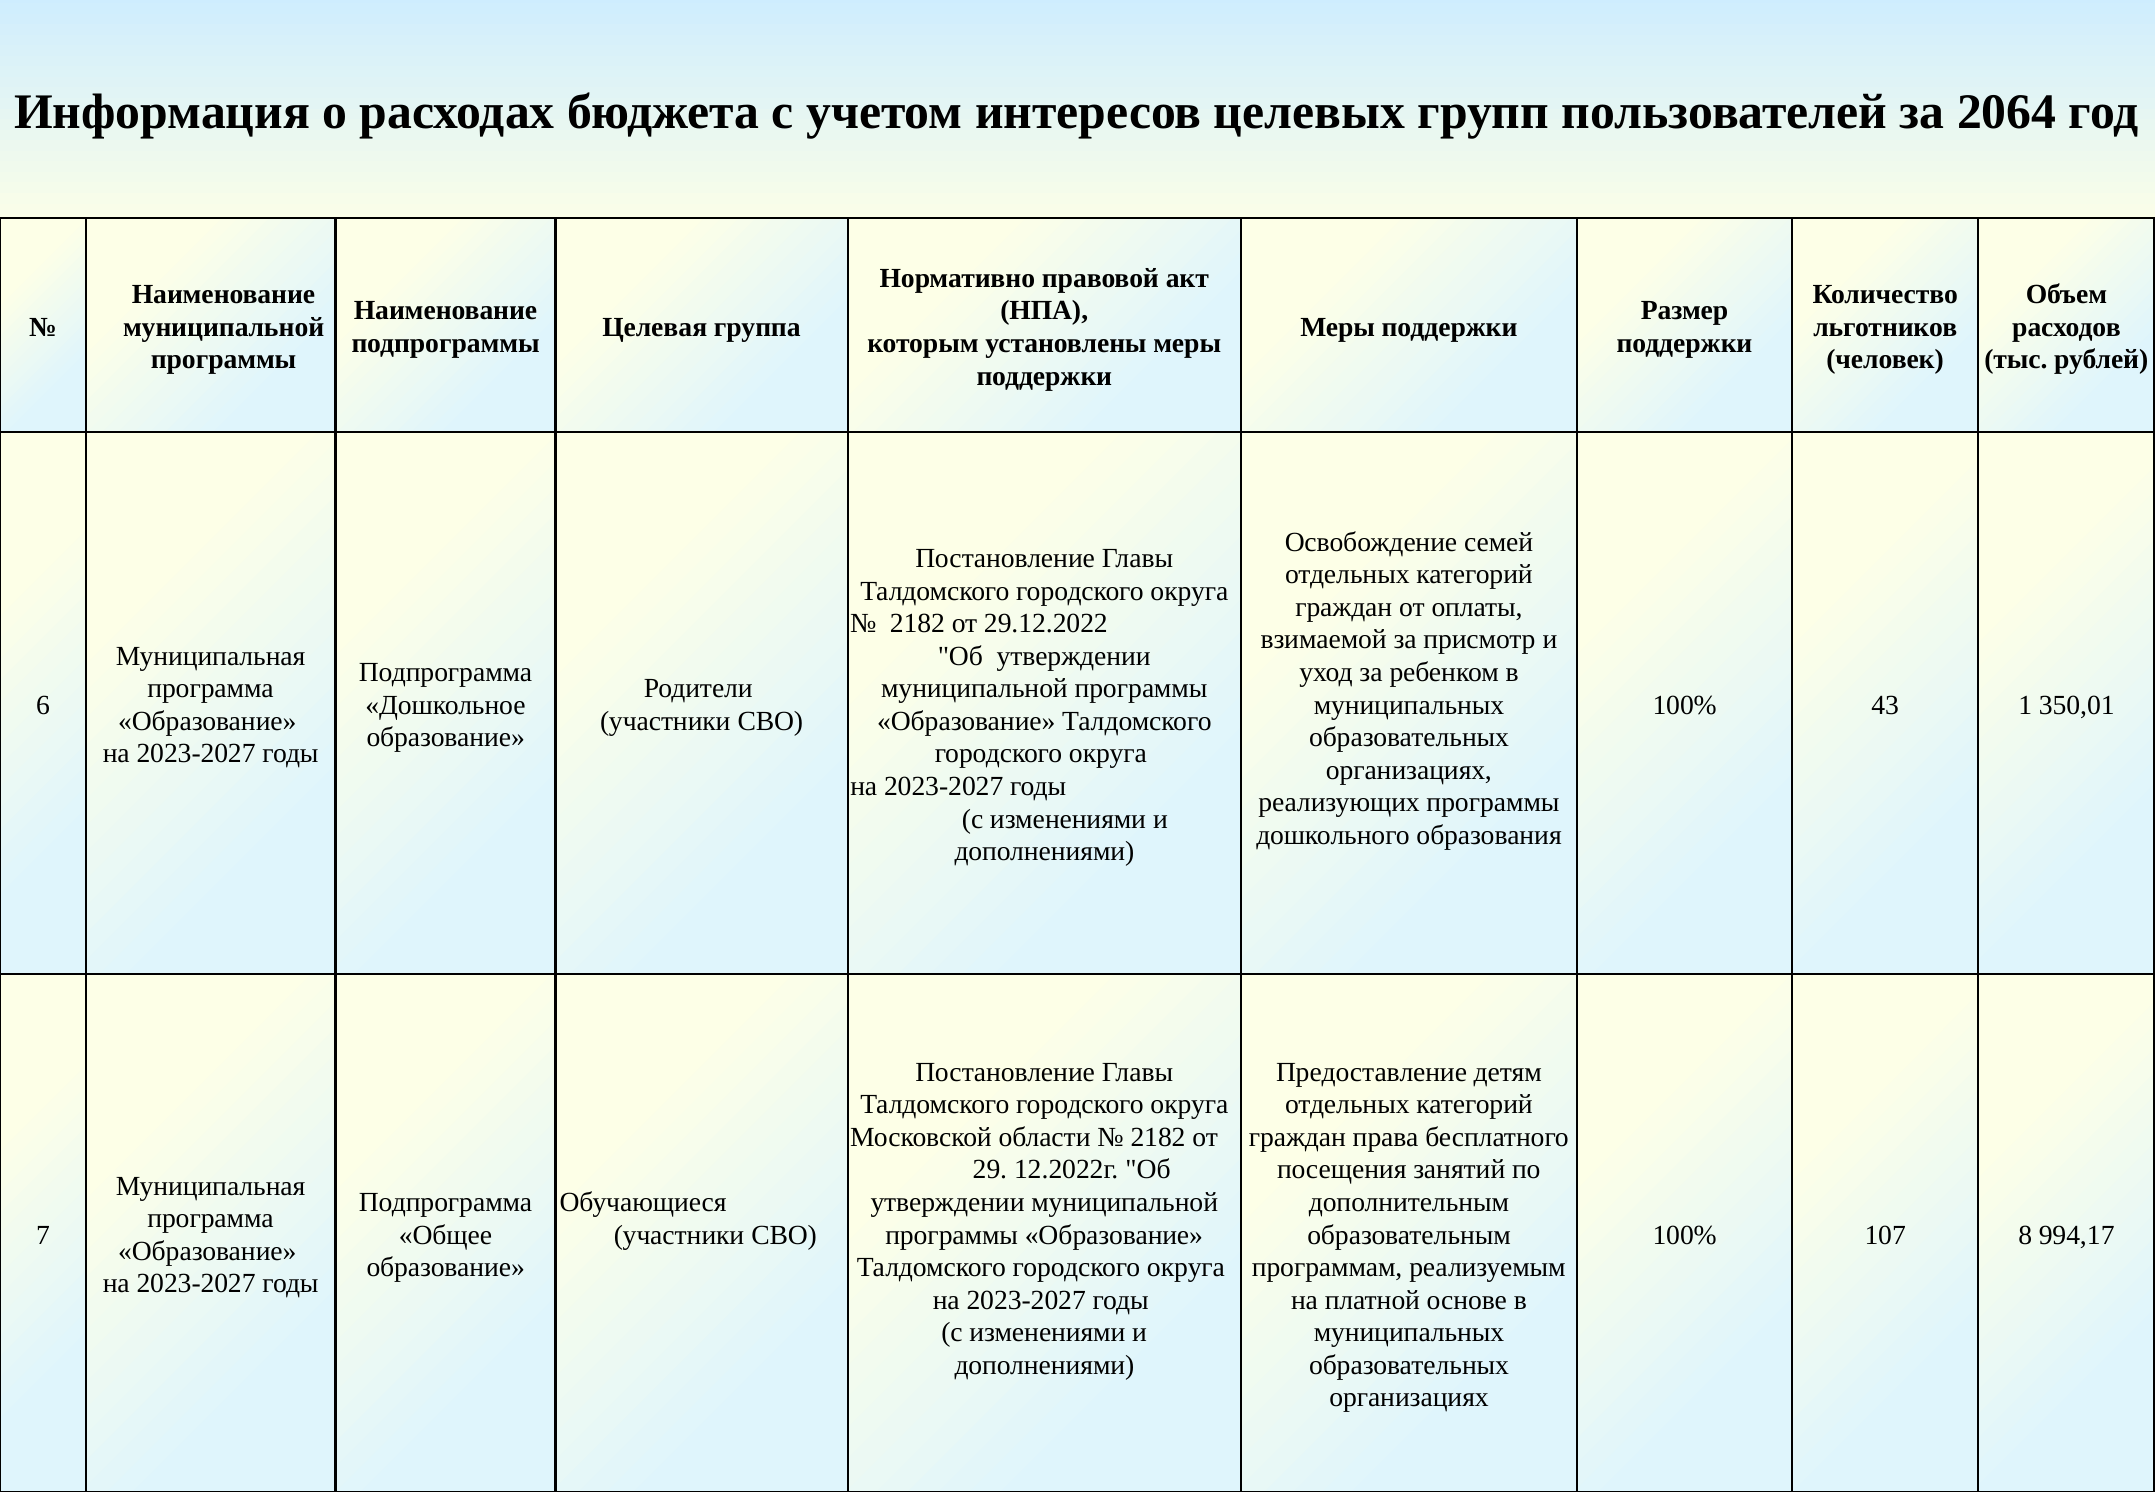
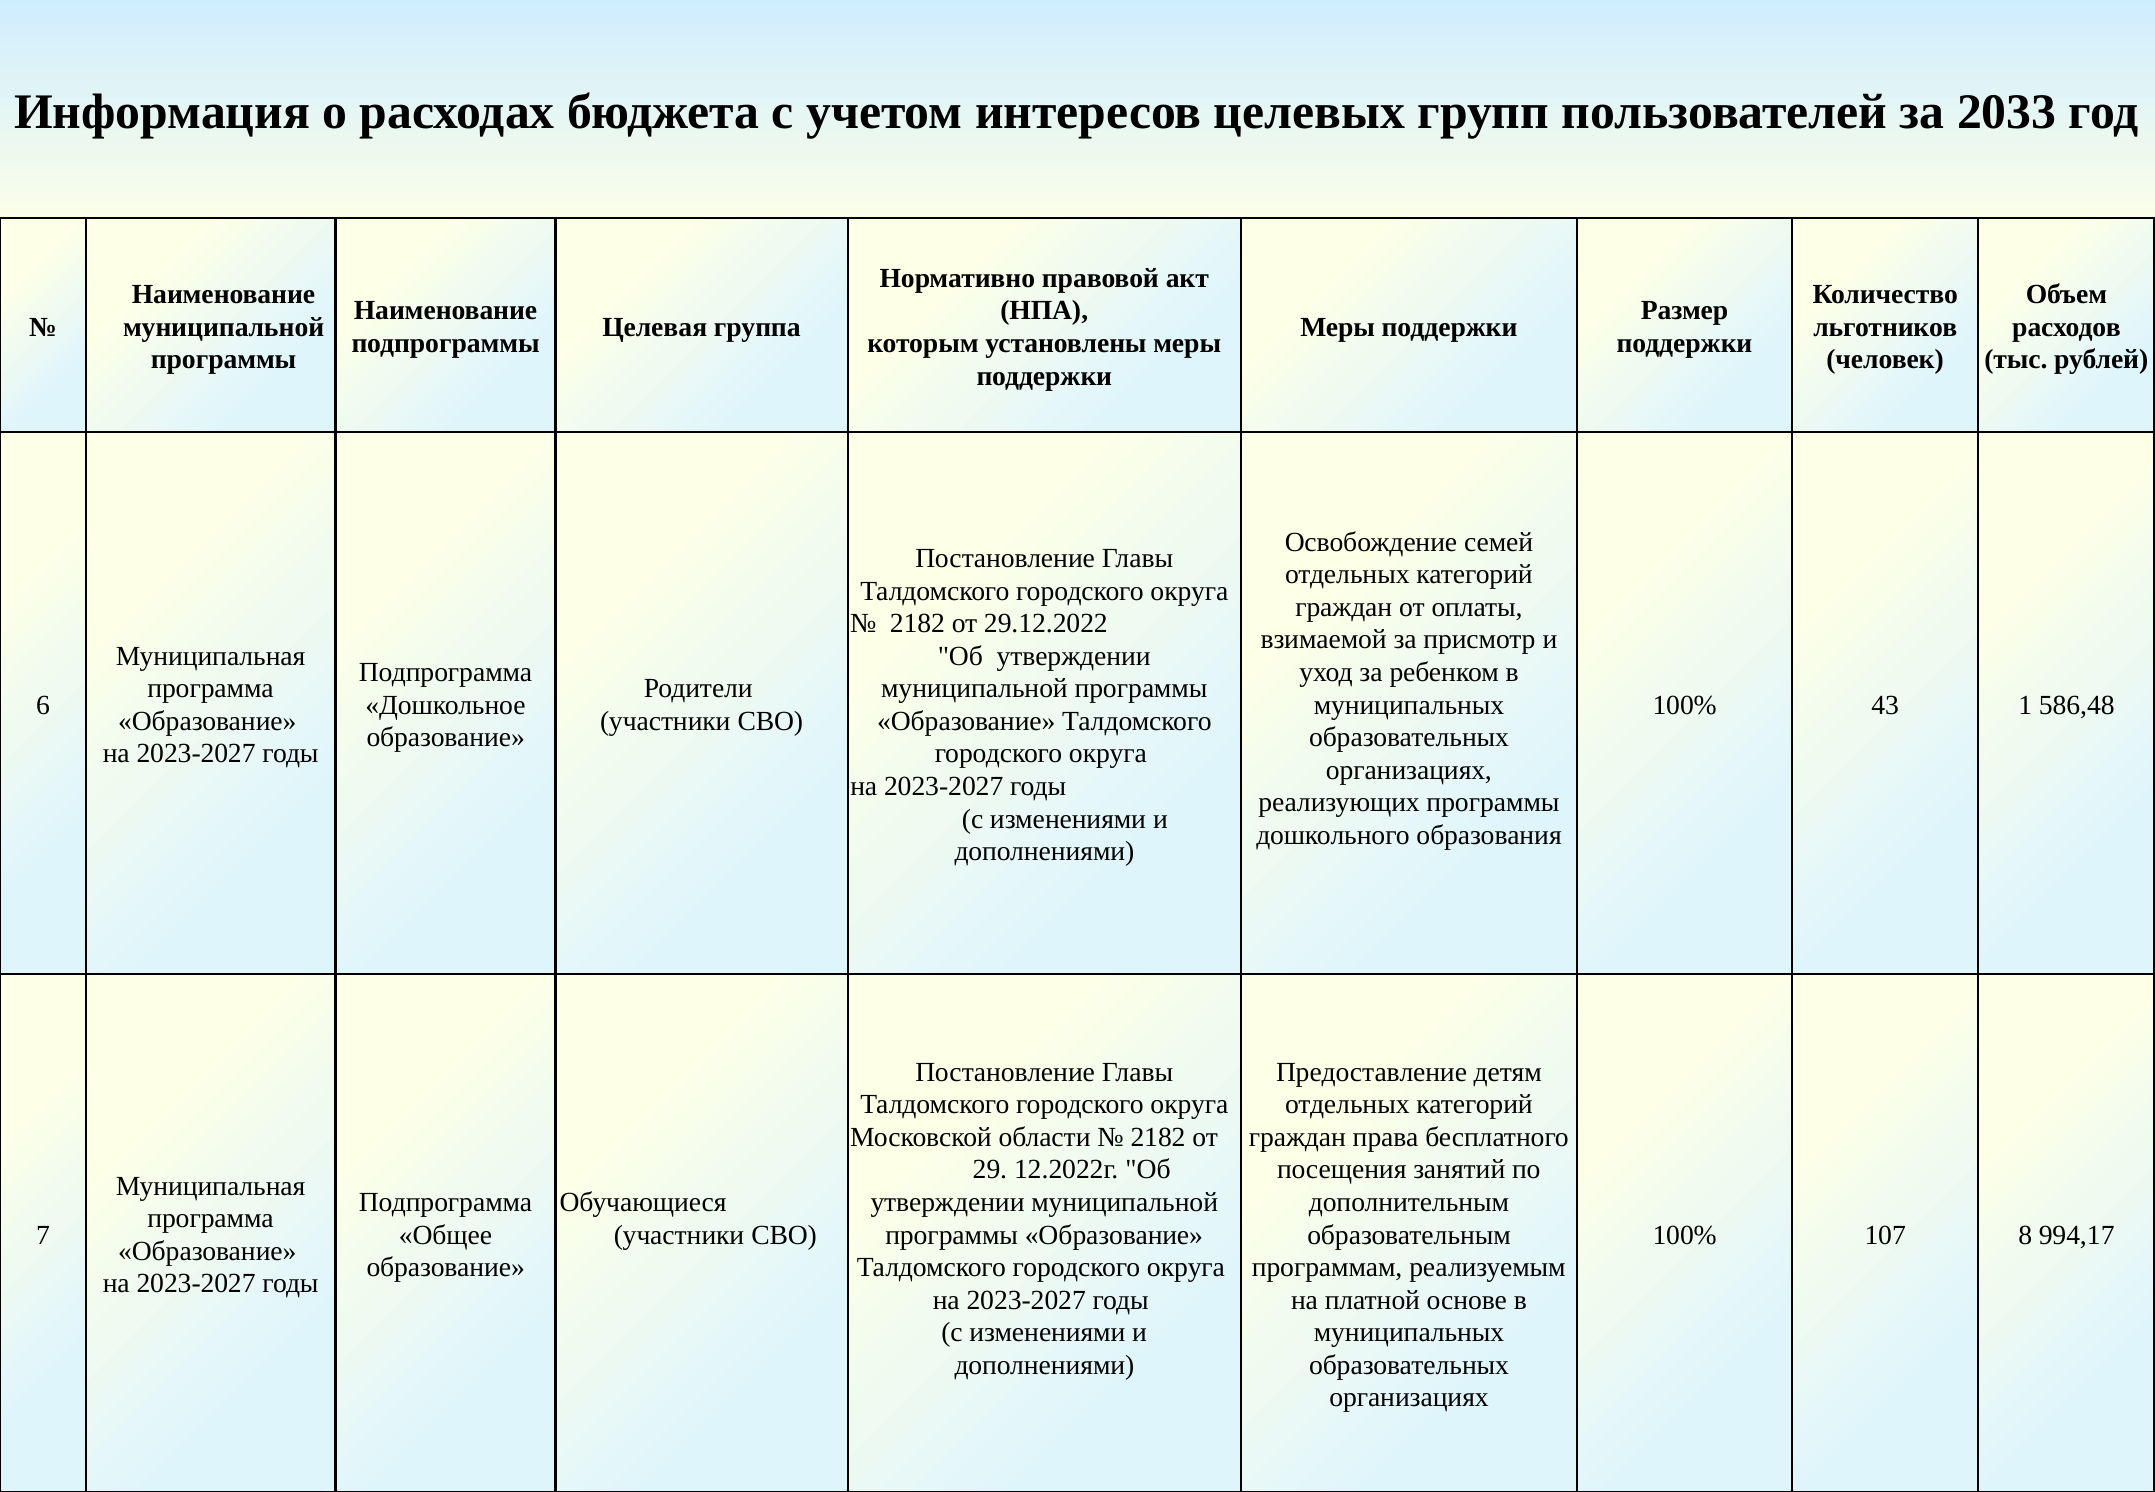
2064: 2064 -> 2033 (2007, 112)
350,01: 350,01 -> 586,48 (2077, 705)
